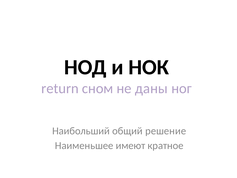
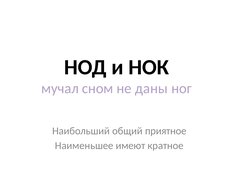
return: return -> мучал (60, 88)
решение: решение -> приятное (166, 131)
